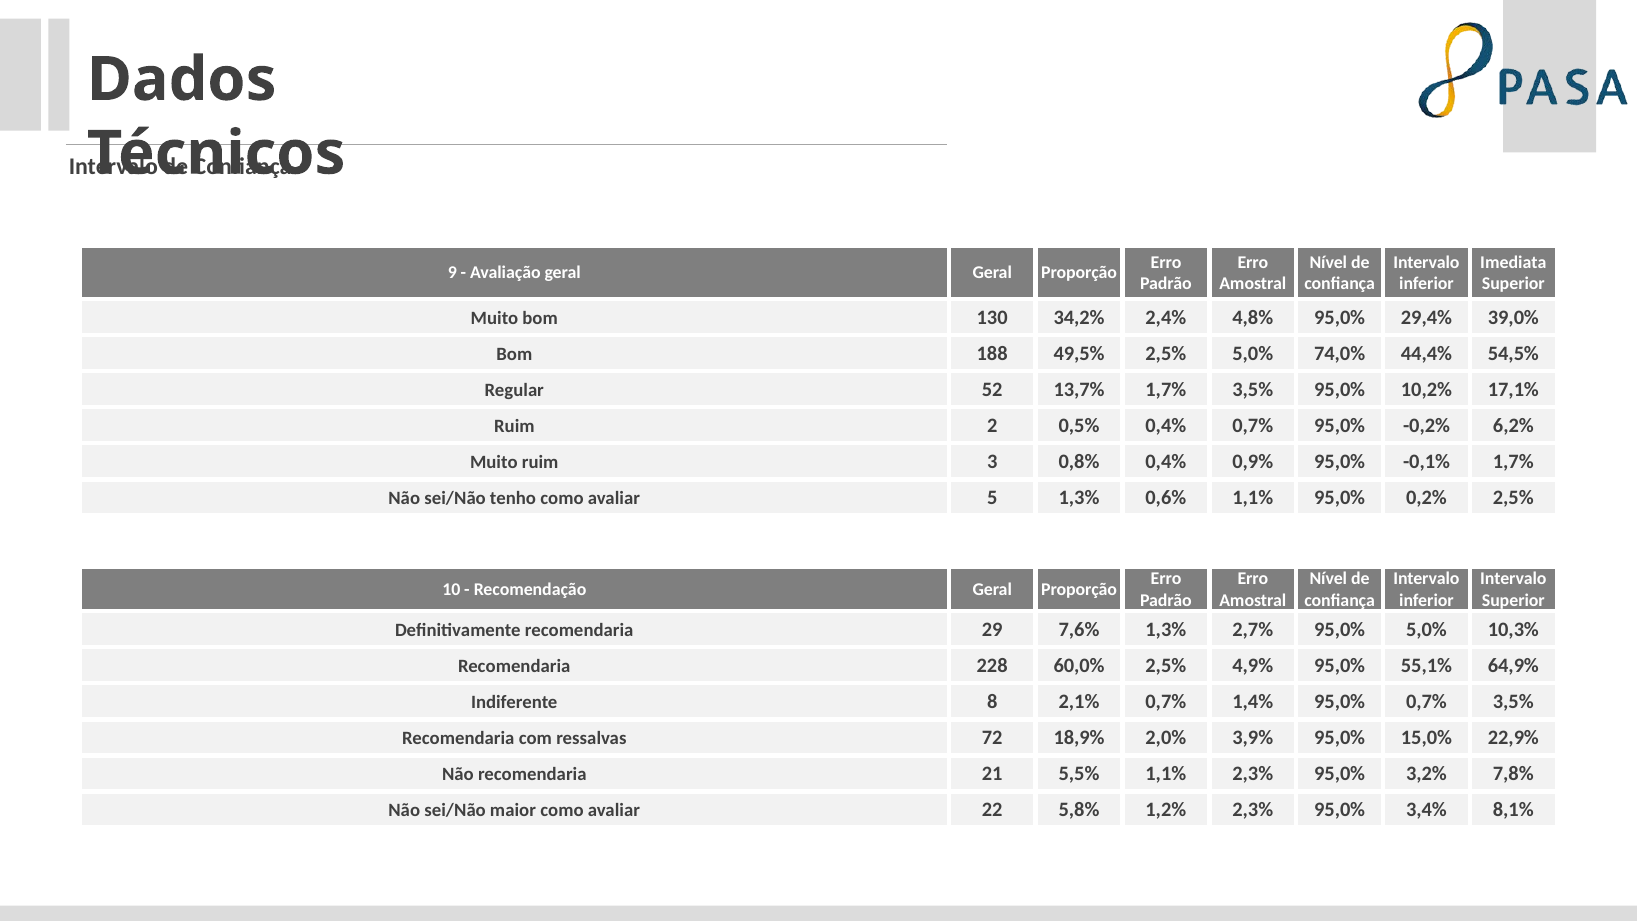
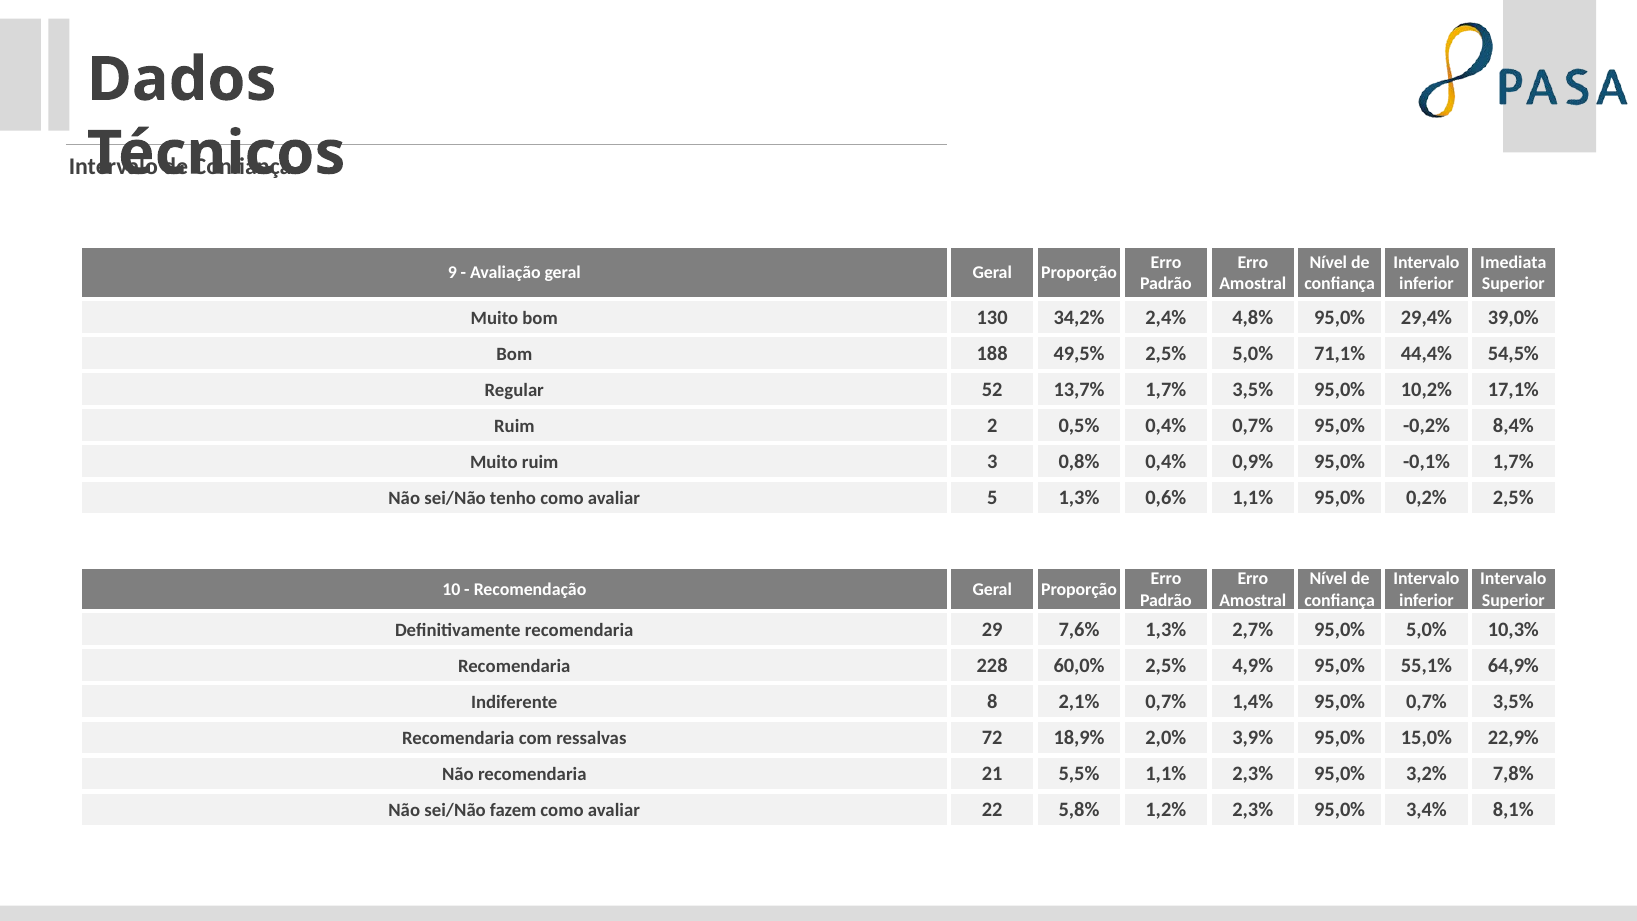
74,0%: 74,0% -> 71,1% (1340, 354)
6,2%: 6,2% -> 8,4% (1513, 426)
maior: maior -> fazem (513, 810)
